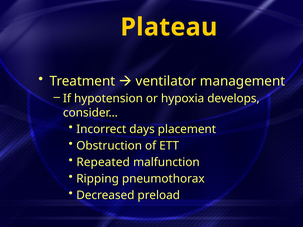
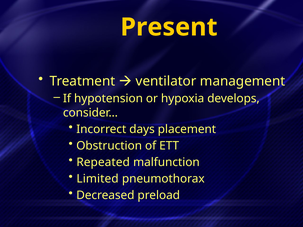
Plateau: Plateau -> Present (169, 27)
Ripping: Ripping -> Limited (98, 179)
